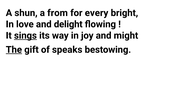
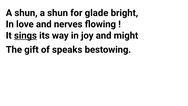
from: from -> shun (58, 13)
every: every -> glade (97, 13)
delight: delight -> nerves (68, 24)
The underline: present -> none (14, 50)
